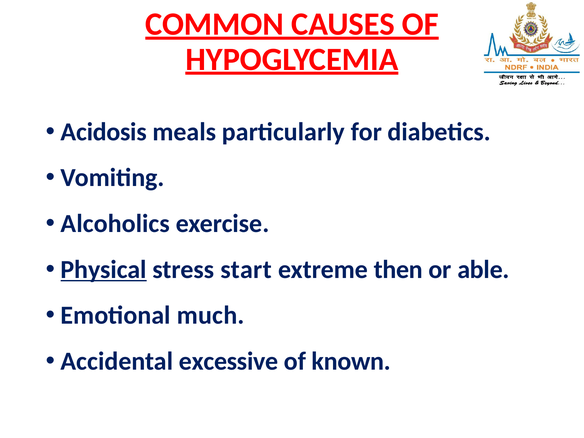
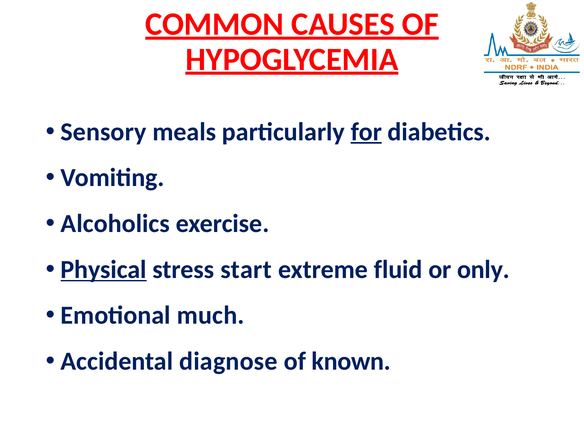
Acidosis: Acidosis -> Sensory (103, 132)
for underline: none -> present (366, 132)
then: then -> fluid (398, 269)
able: able -> only (483, 269)
excessive: excessive -> diagnose (228, 361)
